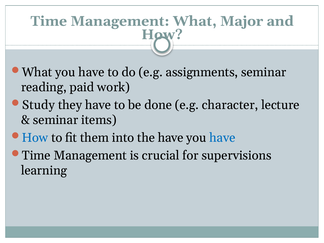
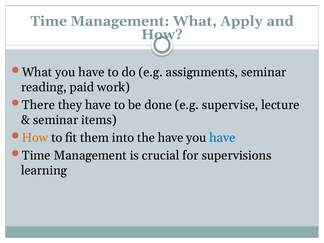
Major: Major -> Apply (242, 21)
Study: Study -> There (38, 105)
character: character -> supervise (230, 105)
How colour: blue -> orange (35, 138)
